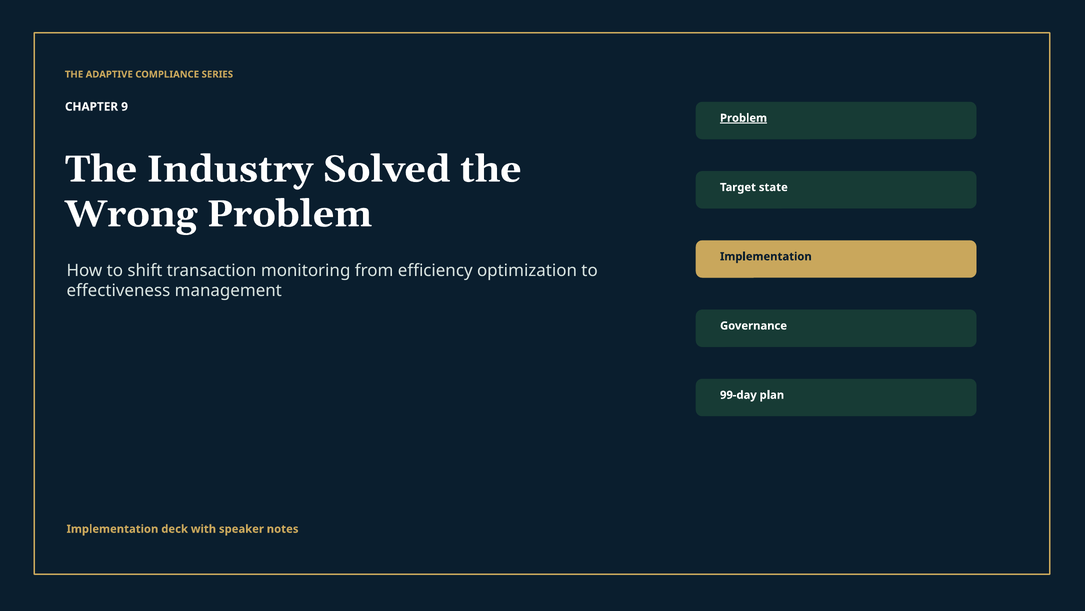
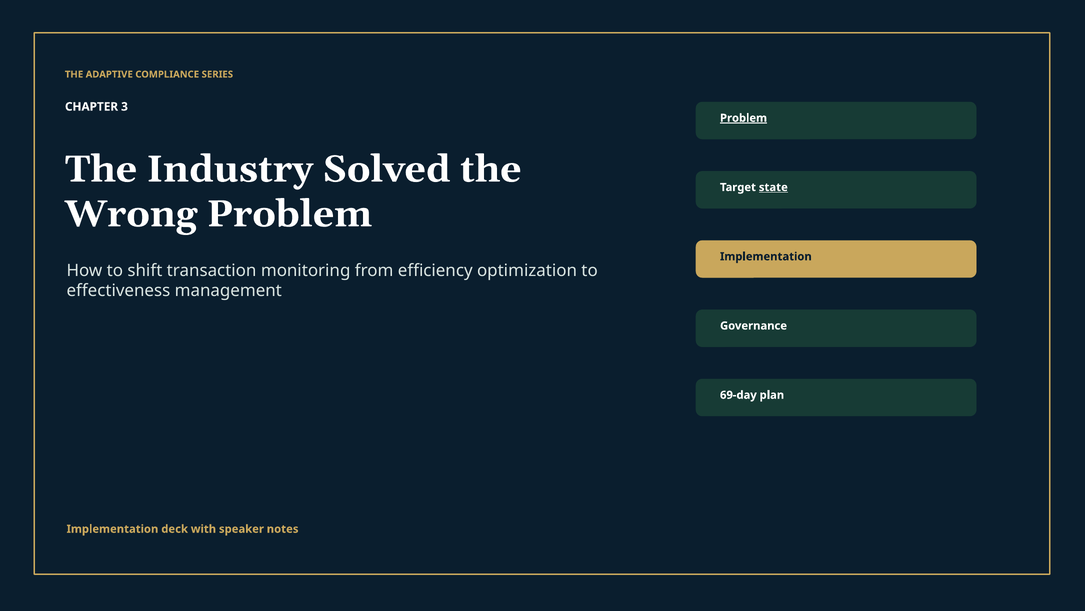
9: 9 -> 3 (125, 107)
state underline: none -> present (773, 187)
99-day: 99-day -> 69-day (738, 395)
